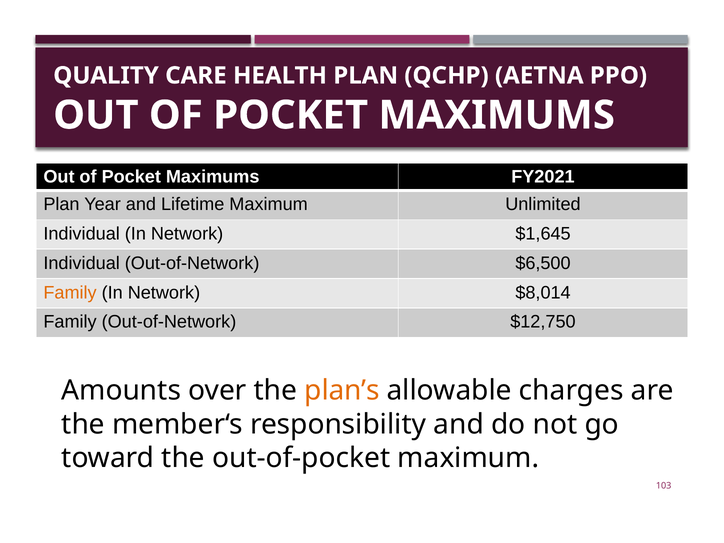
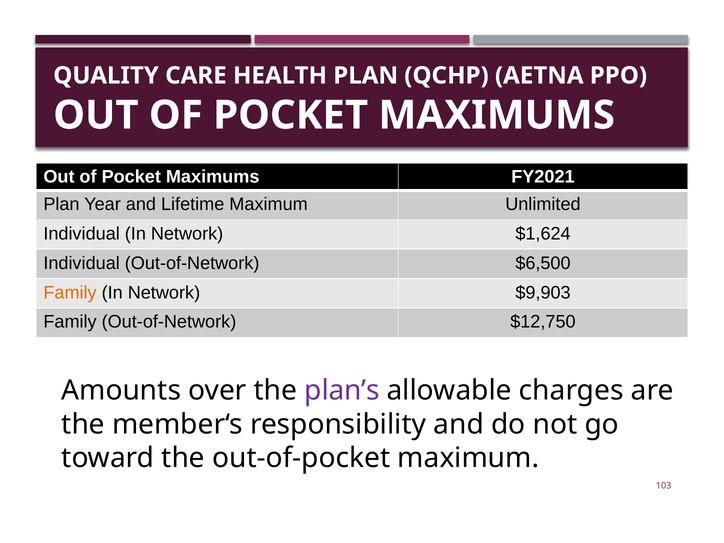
$1,645: $1,645 -> $1,624 (543, 234)
$8,014: $8,014 -> $9,903 (543, 293)
plan’s colour: orange -> purple (342, 390)
